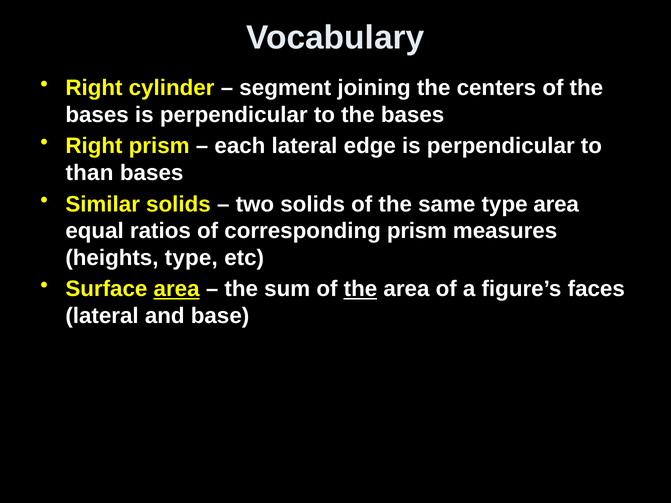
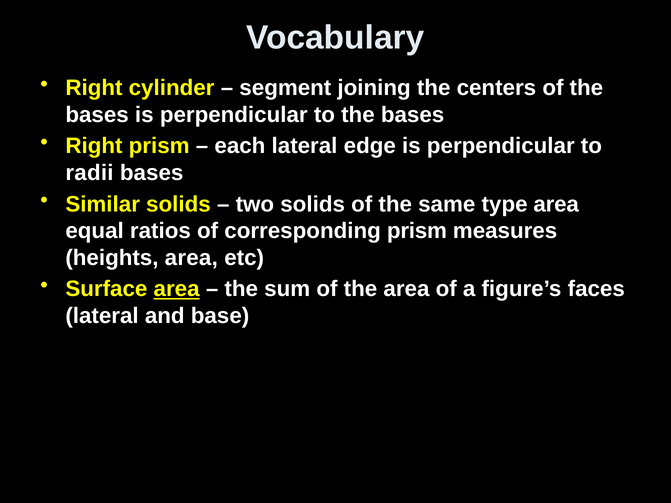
than: than -> radii (89, 173)
heights type: type -> area (191, 258)
the underline: present -> none (360, 289)
